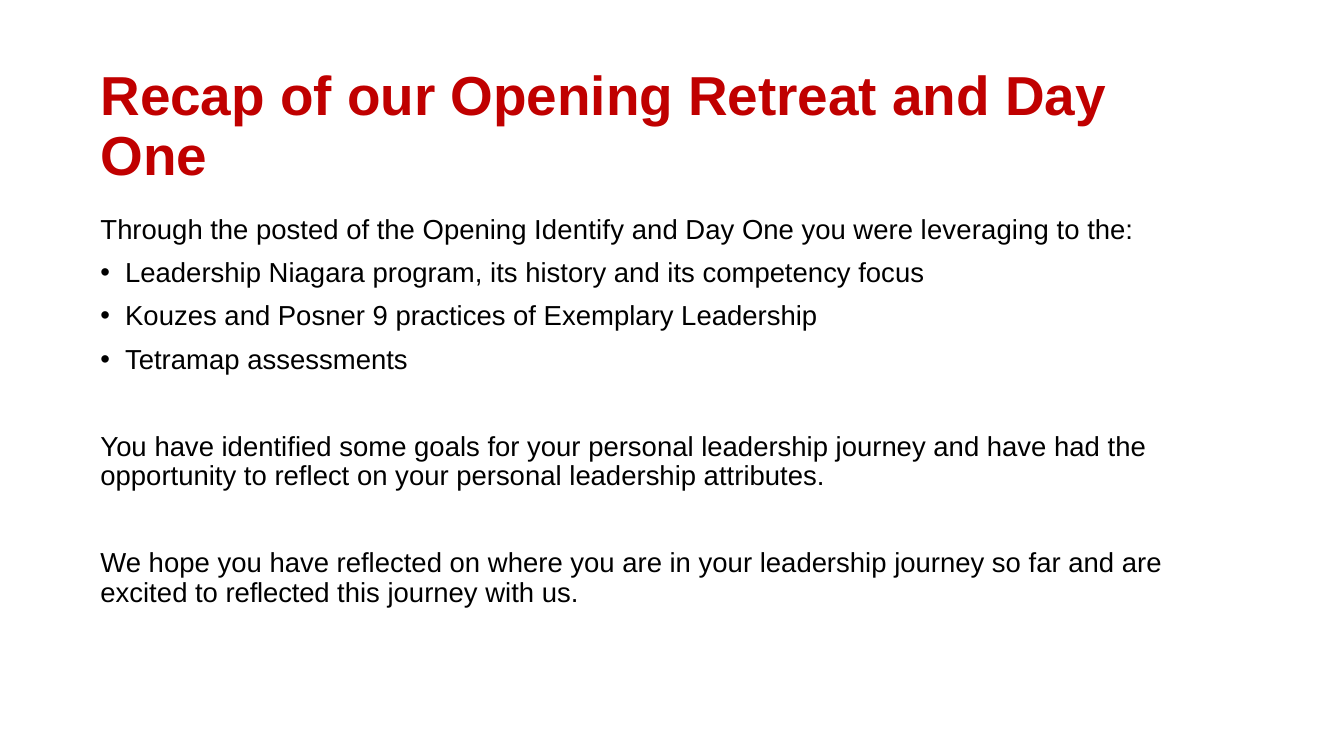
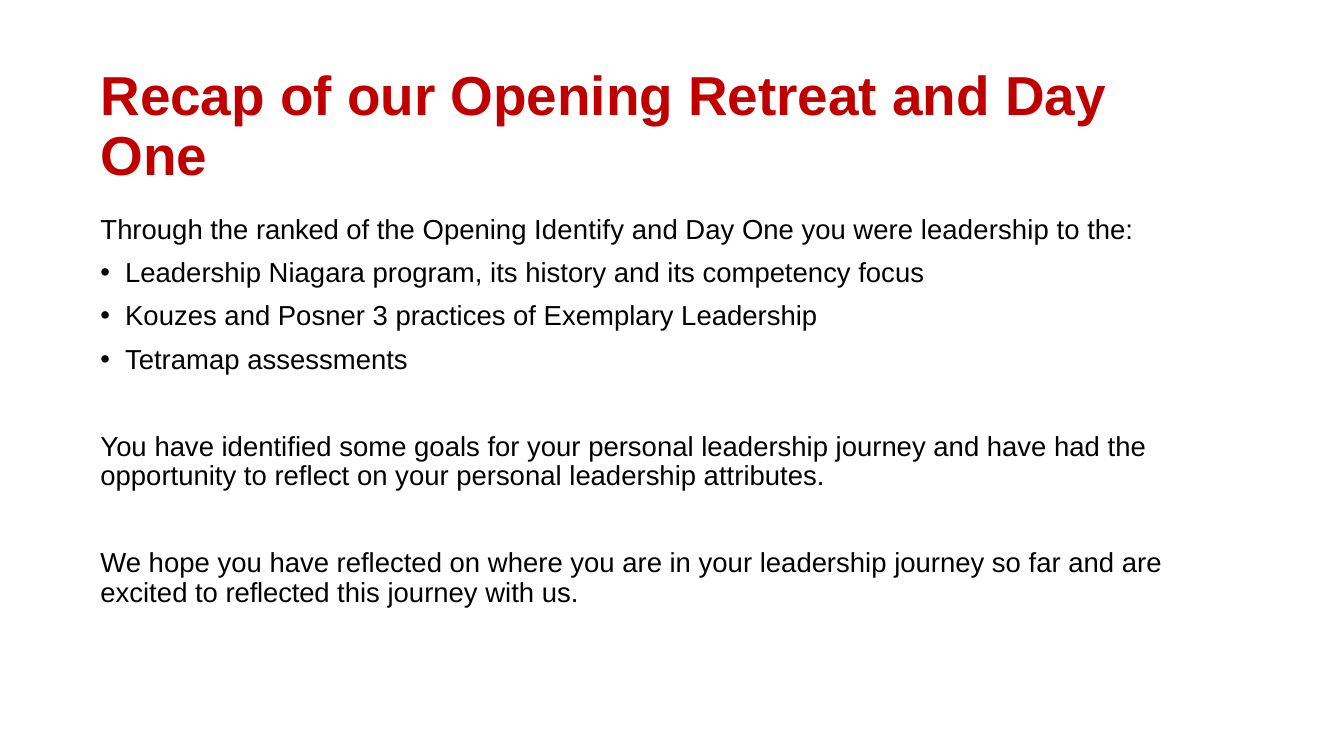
posted: posted -> ranked (298, 230)
were leveraging: leveraging -> leadership (985, 230)
9: 9 -> 3 (380, 317)
